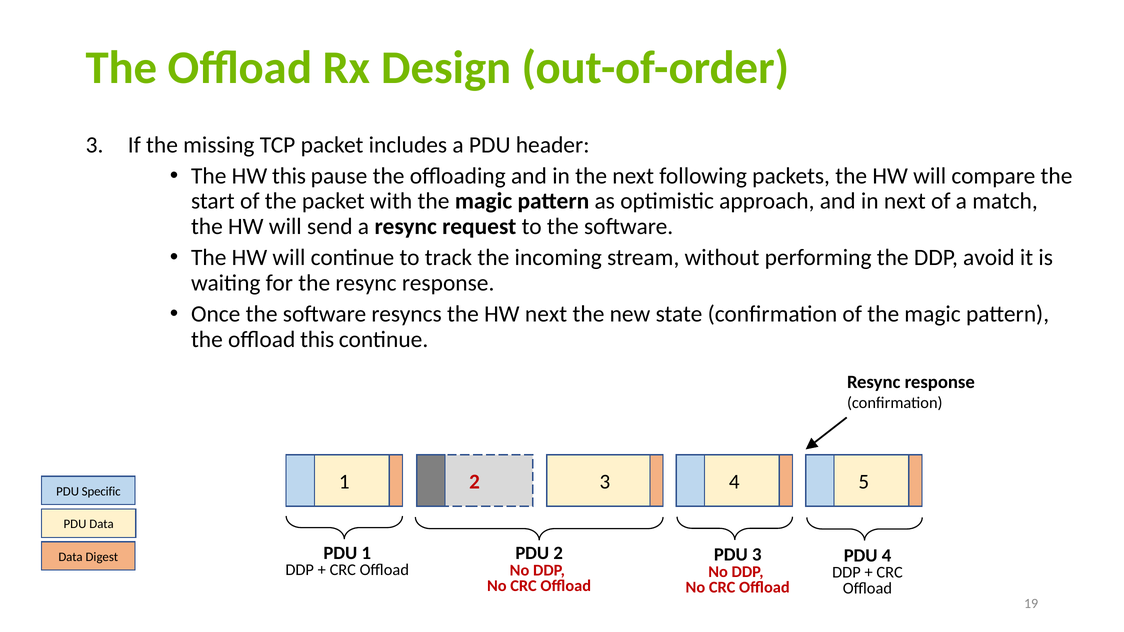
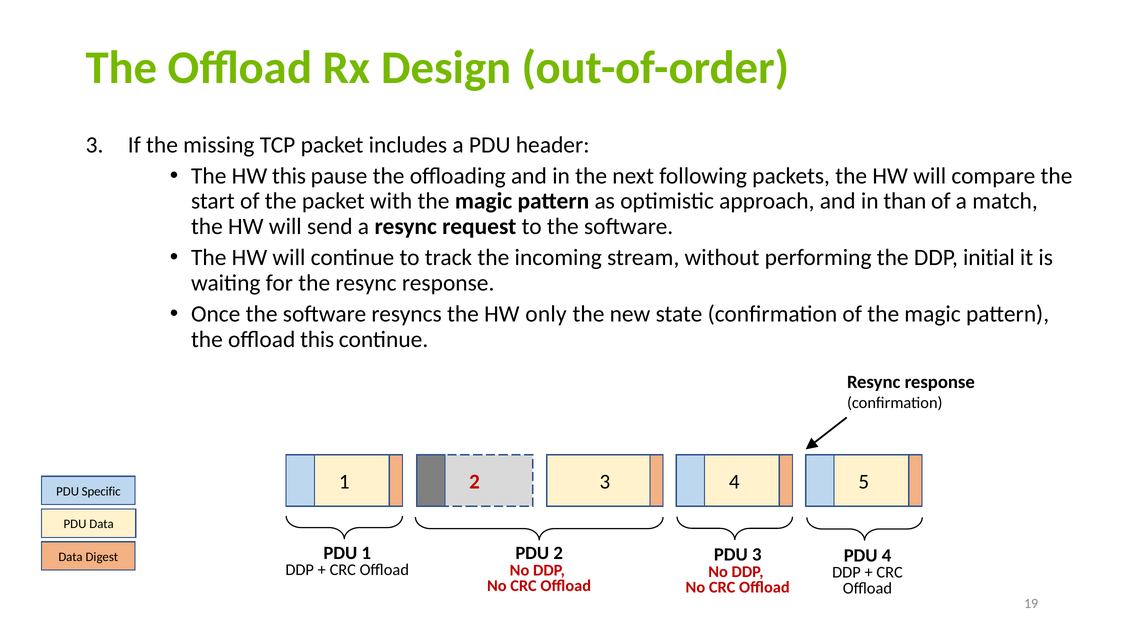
in next: next -> than (905, 201)
avoid: avoid -> initial (989, 258)
HW next: next -> only (546, 314)
